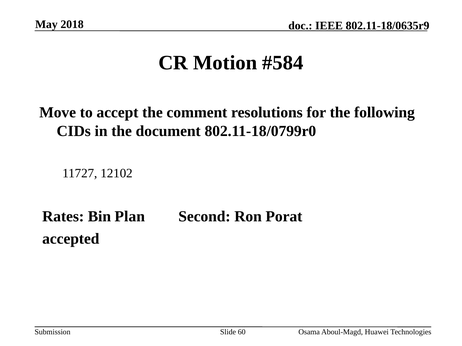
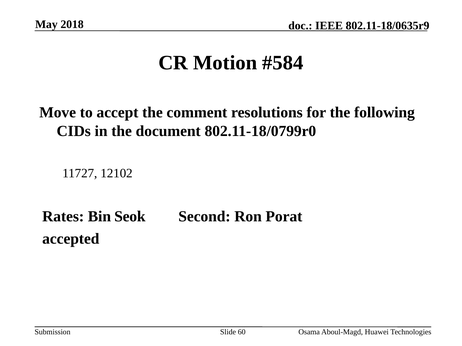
Plan: Plan -> Seok (130, 217)
